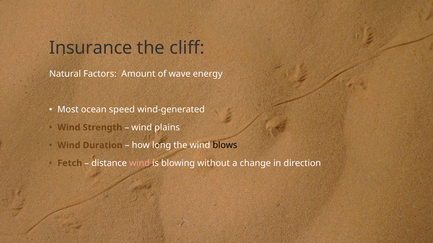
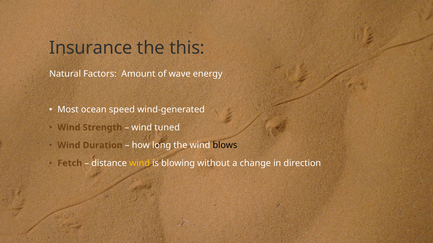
cliff: cliff -> this (187, 48)
plains: plains -> tuned (167, 128)
wind colour: pink -> yellow (140, 163)
